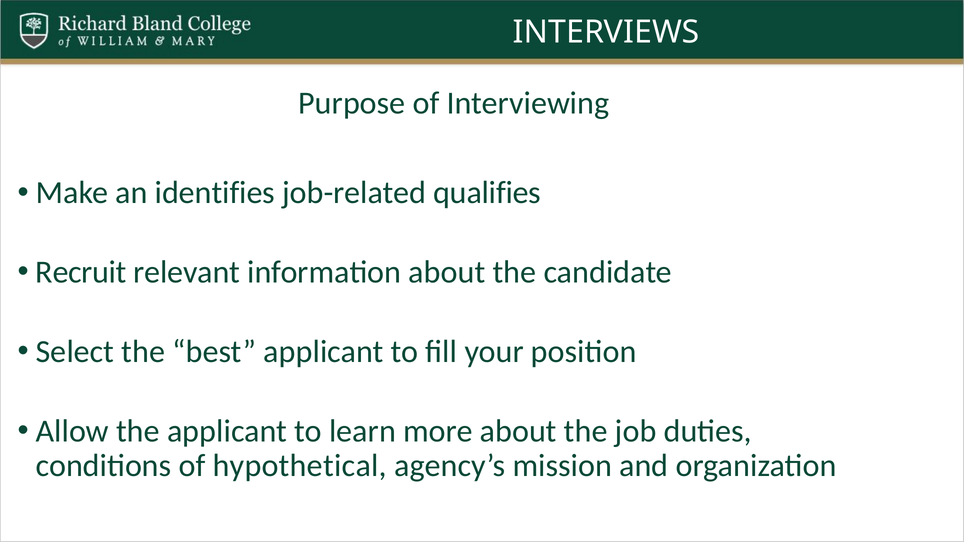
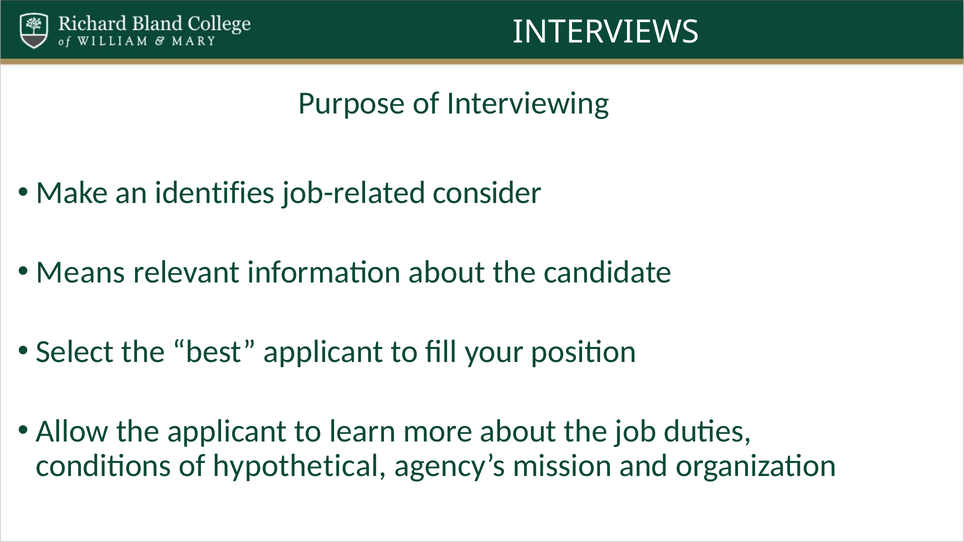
qualifies: qualifies -> consider (487, 193)
Recruit: Recruit -> Means (81, 272)
